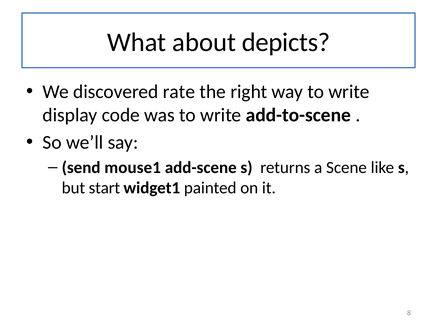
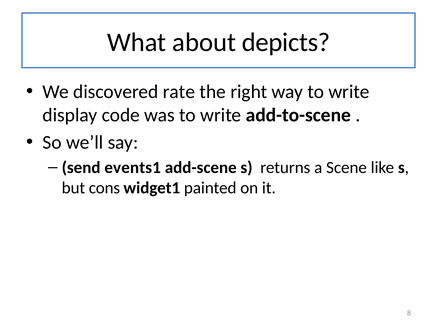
mouse1: mouse1 -> events1 (133, 167)
start: start -> cons (104, 188)
